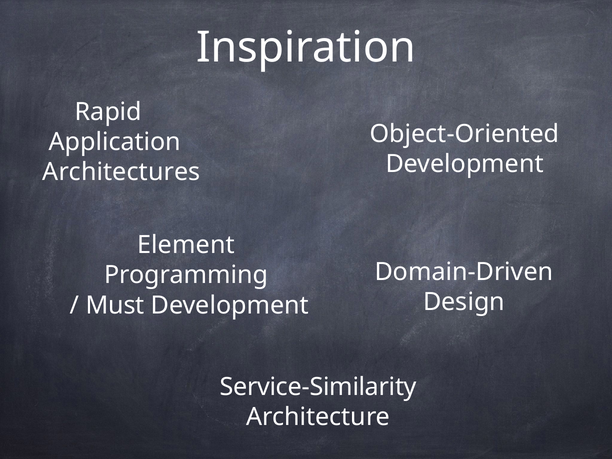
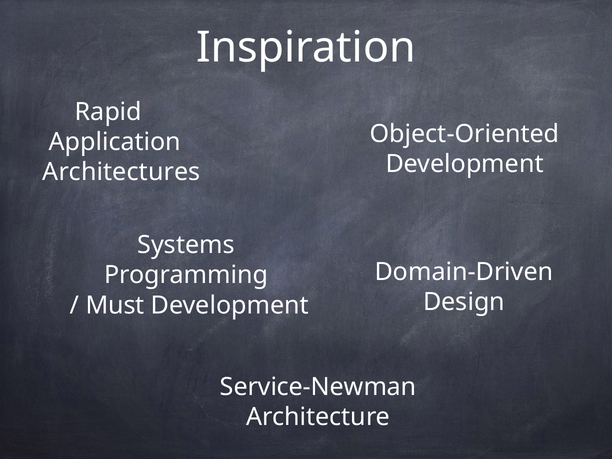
Element: Element -> Systems (186, 245)
Service-Similarity: Service-Similarity -> Service-Newman (318, 387)
